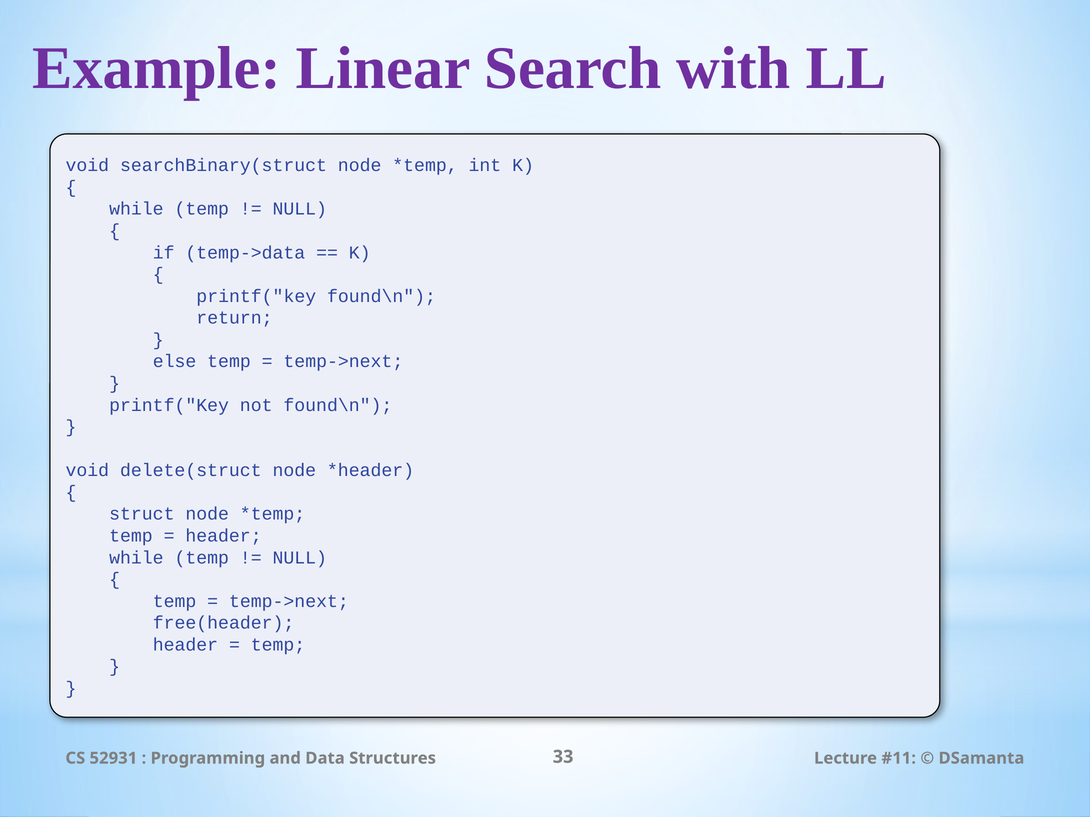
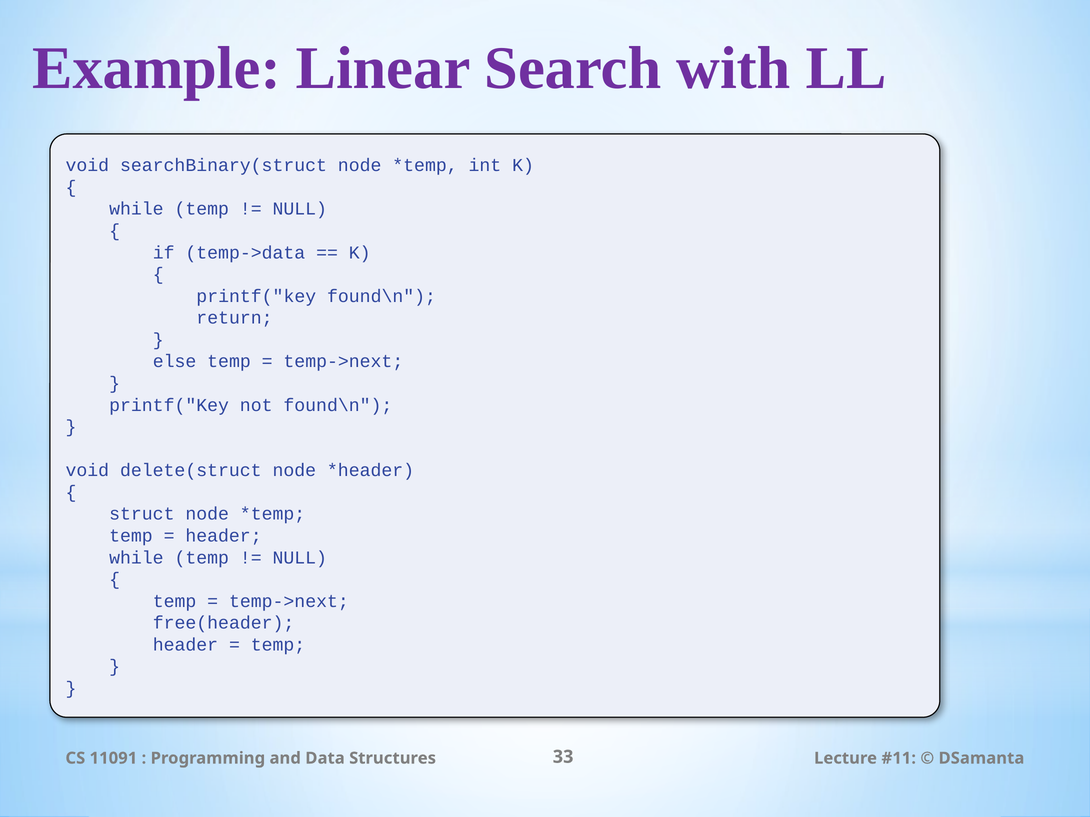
52931: 52931 -> 11091 (113, 759)
